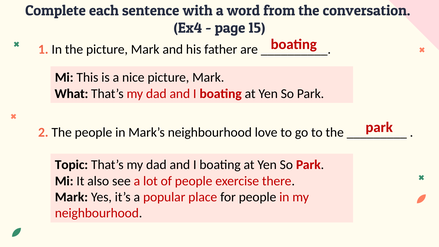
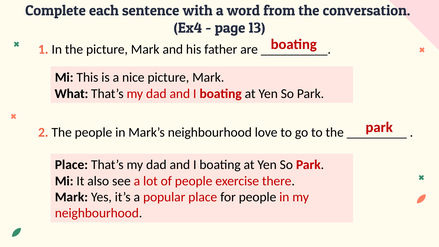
15: 15 -> 13 (257, 28)
Topic: Topic -> Place (71, 165)
